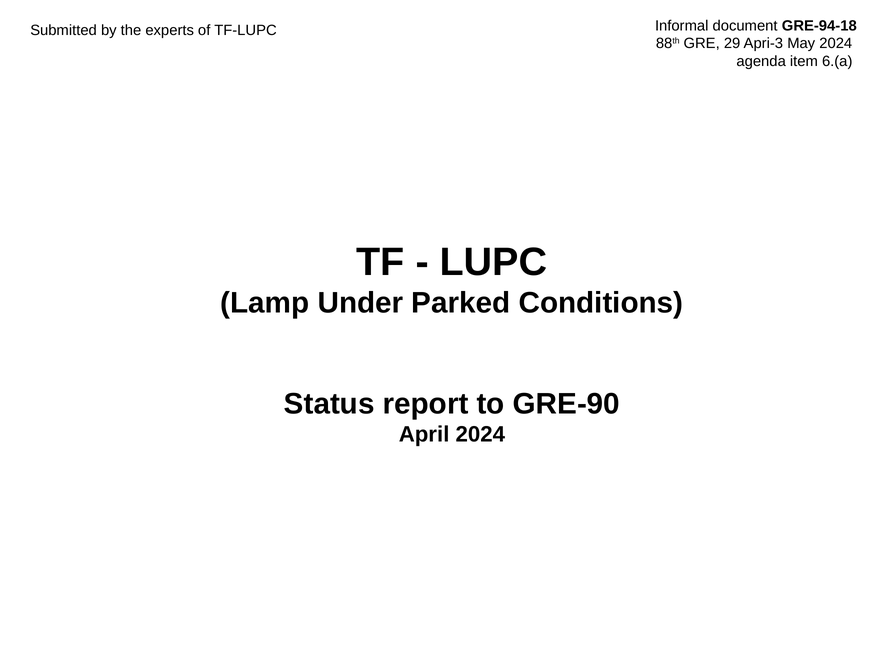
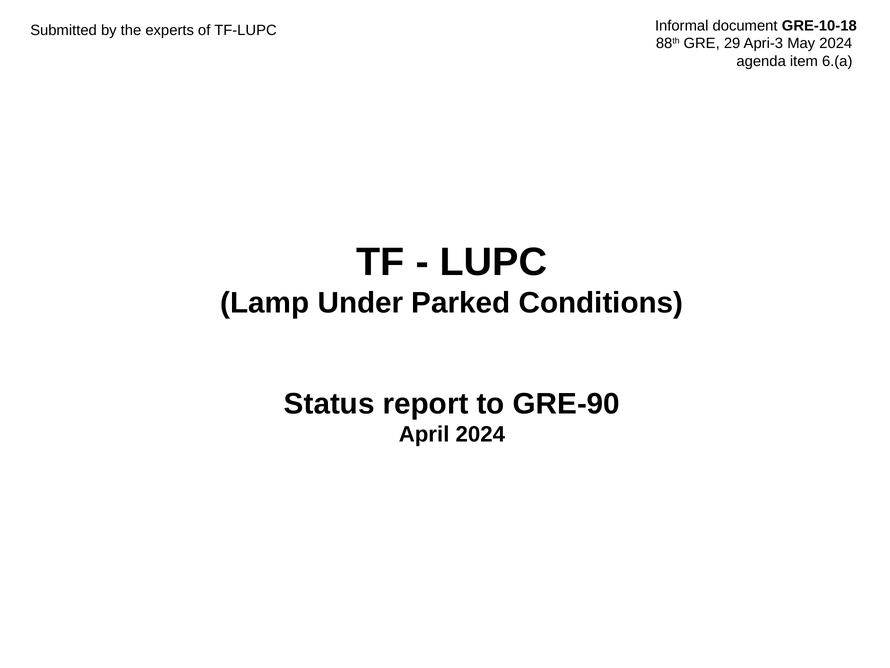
GRE-94-18: GRE-94-18 -> GRE-10-18 (819, 26)
